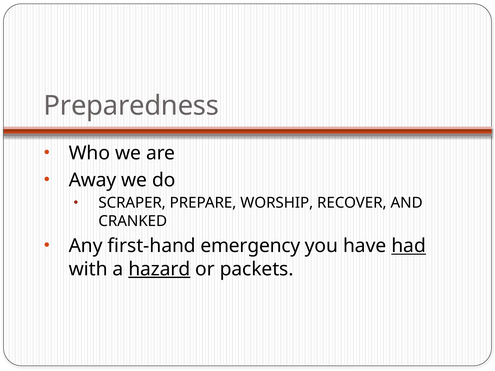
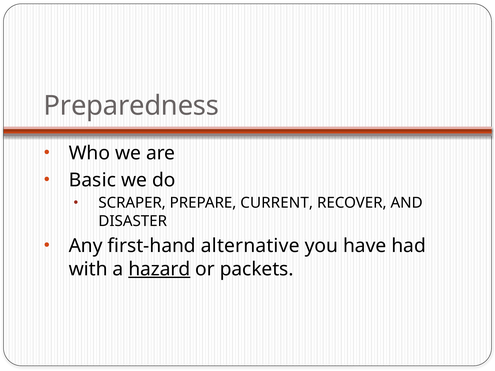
Away: Away -> Basic (92, 180)
WORSHIP: WORSHIP -> CURRENT (277, 203)
CRANKED: CRANKED -> DISASTER (133, 221)
emergency: emergency -> alternative (250, 246)
had underline: present -> none (409, 246)
